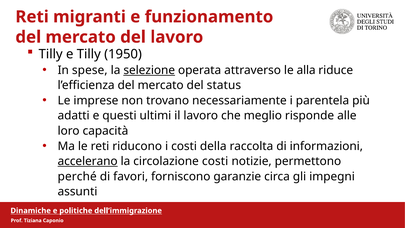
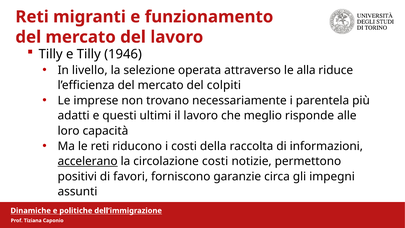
1950: 1950 -> 1946 (123, 54)
spese: spese -> livello (90, 70)
selezione underline: present -> none (149, 70)
status: status -> colpiti (224, 85)
perché: perché -> positivi (77, 176)
